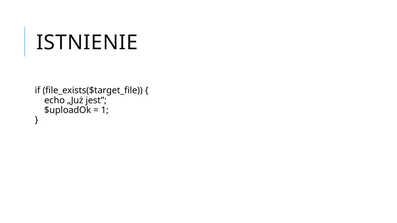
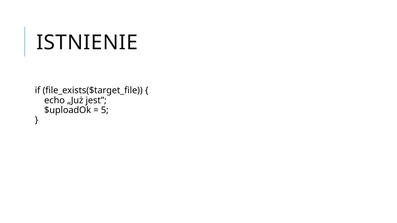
1: 1 -> 5 (105, 110)
